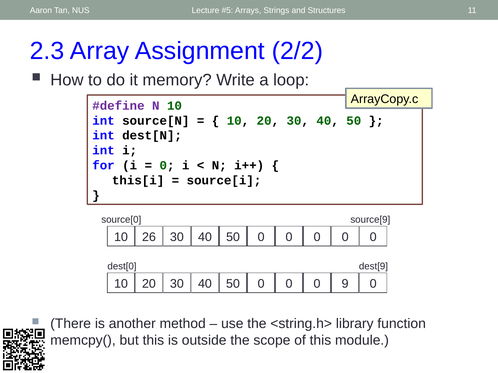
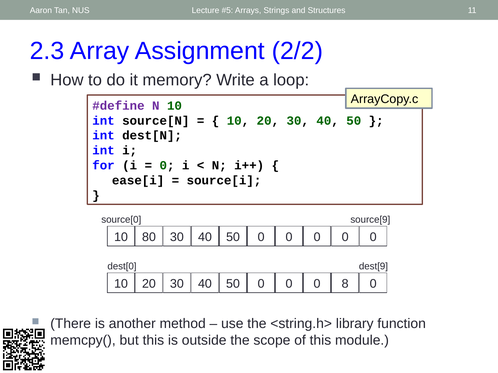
this[i: this[i -> ease[i (138, 181)
26: 26 -> 80 (149, 237)
9: 9 -> 8 (345, 284)
